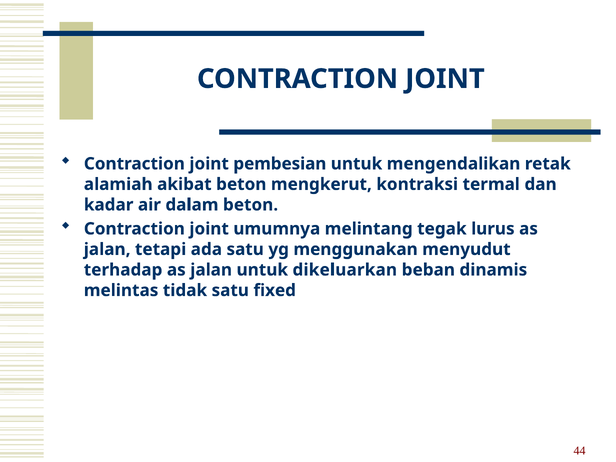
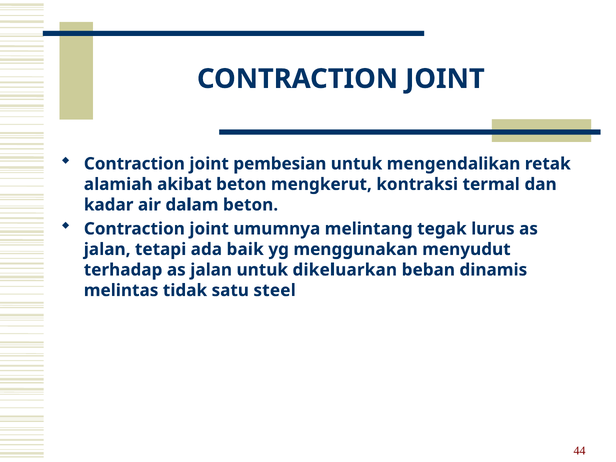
ada satu: satu -> baik (245, 249)
fixed: fixed -> steel (275, 290)
